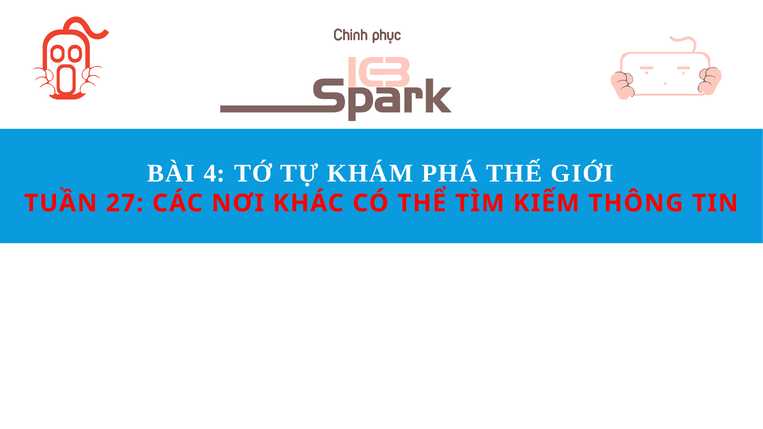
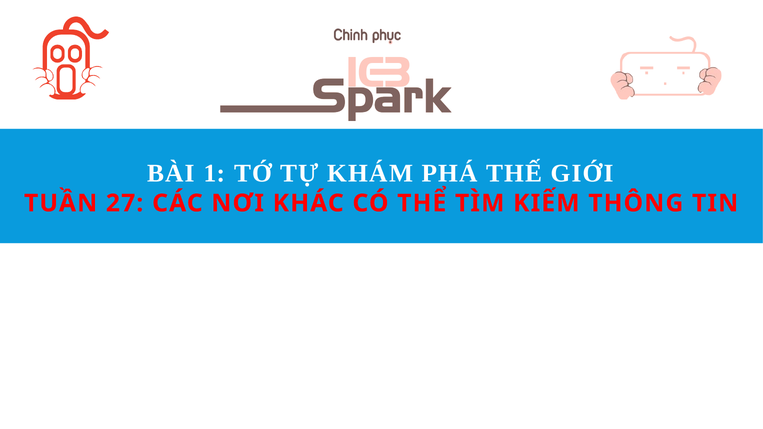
4: 4 -> 1 (215, 173)
